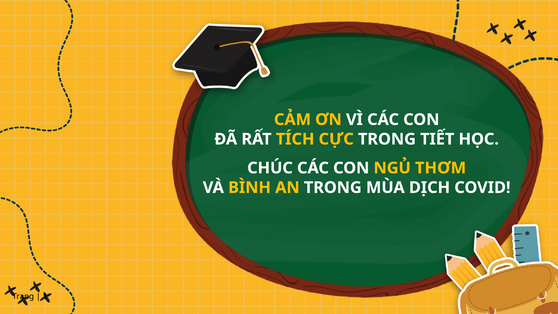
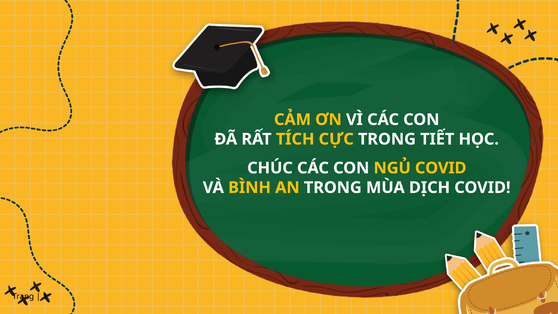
NGỦ THƠM: THƠM -> COVID (441, 168)
